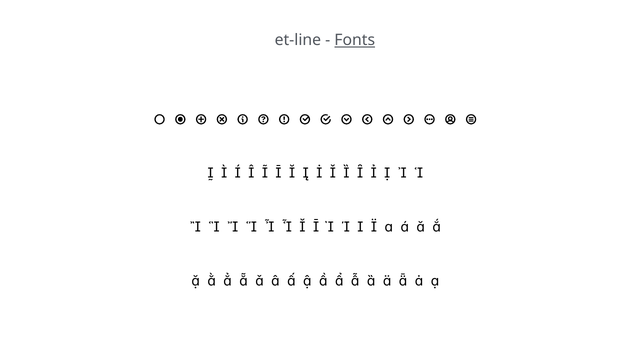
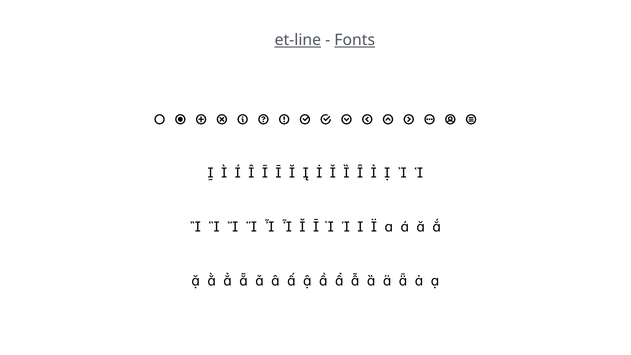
et-line underline: none -> present (298, 40)
